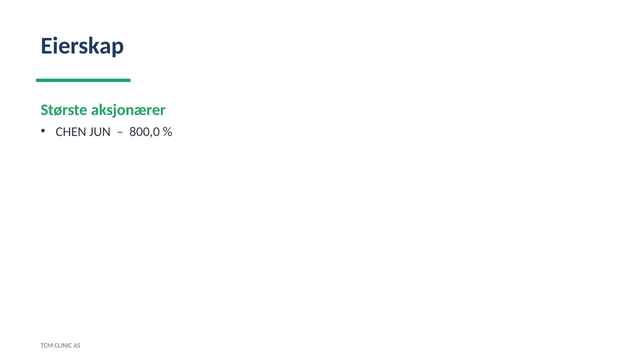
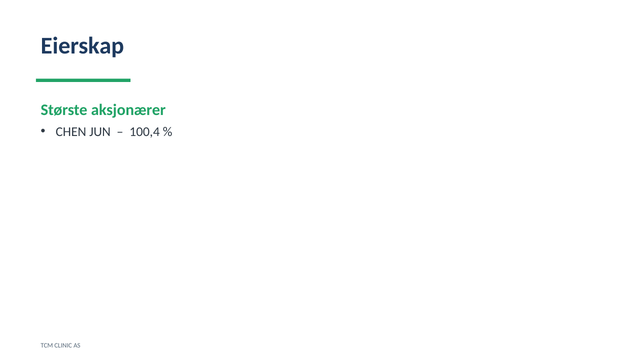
800,0: 800,0 -> 100,4 (145, 132)
